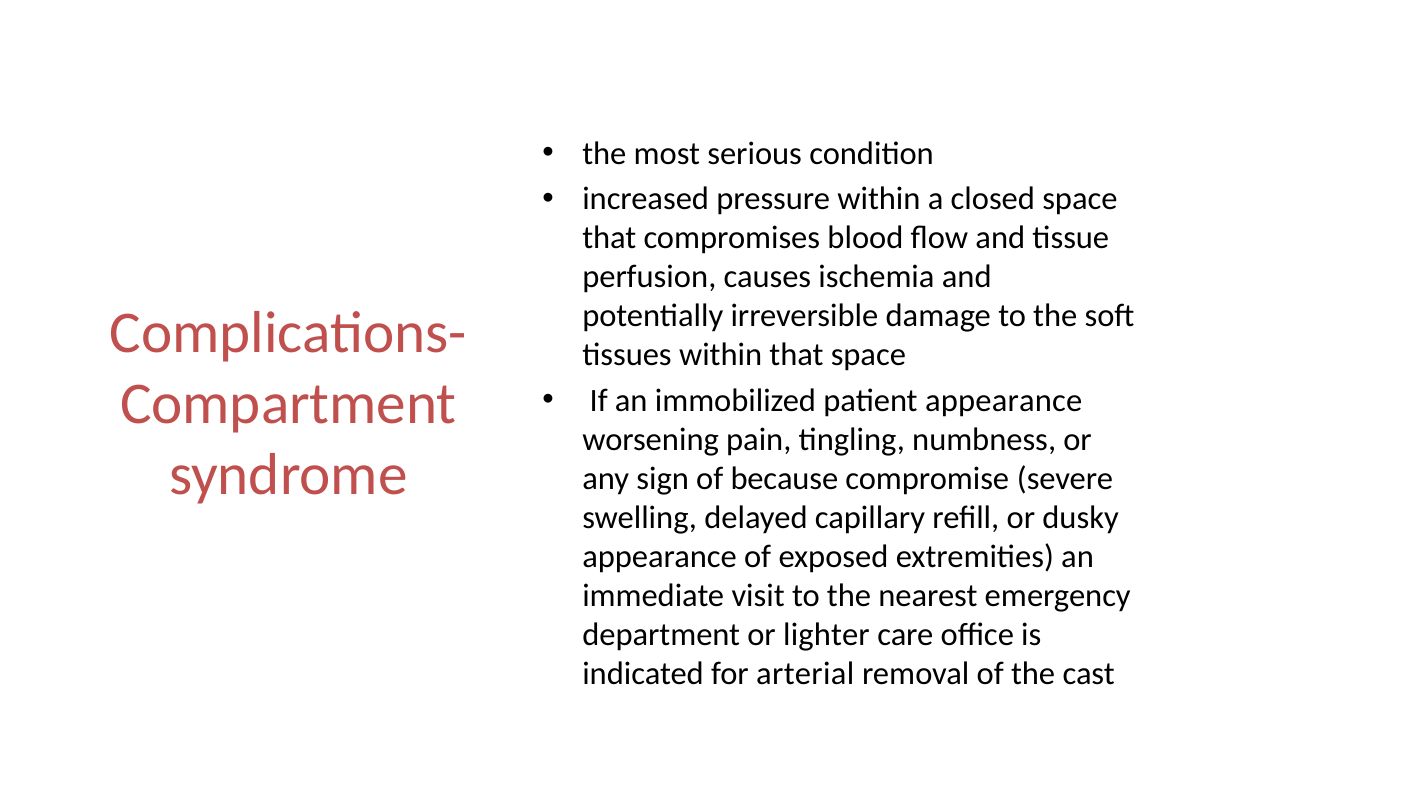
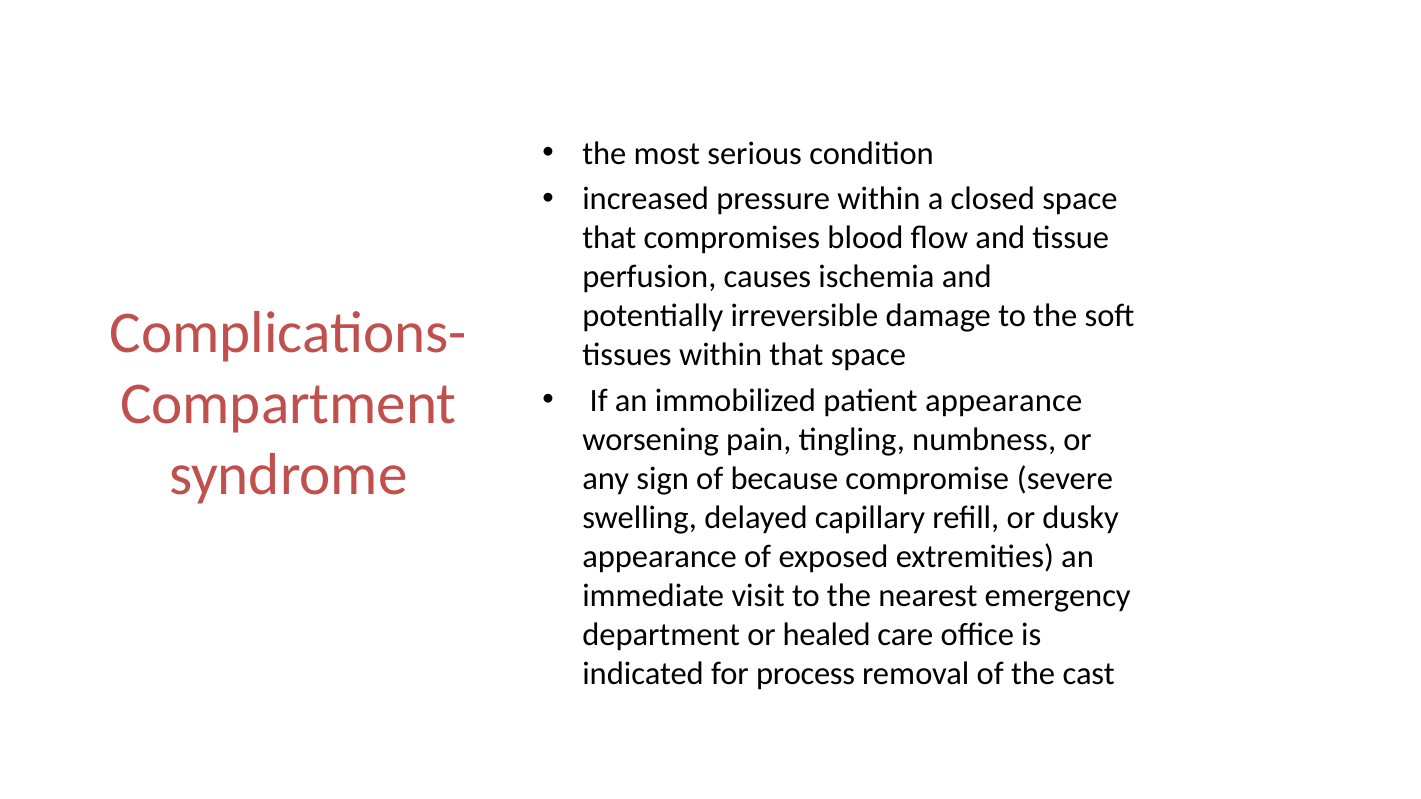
lighter: lighter -> healed (827, 635)
arterial: arterial -> process (806, 674)
